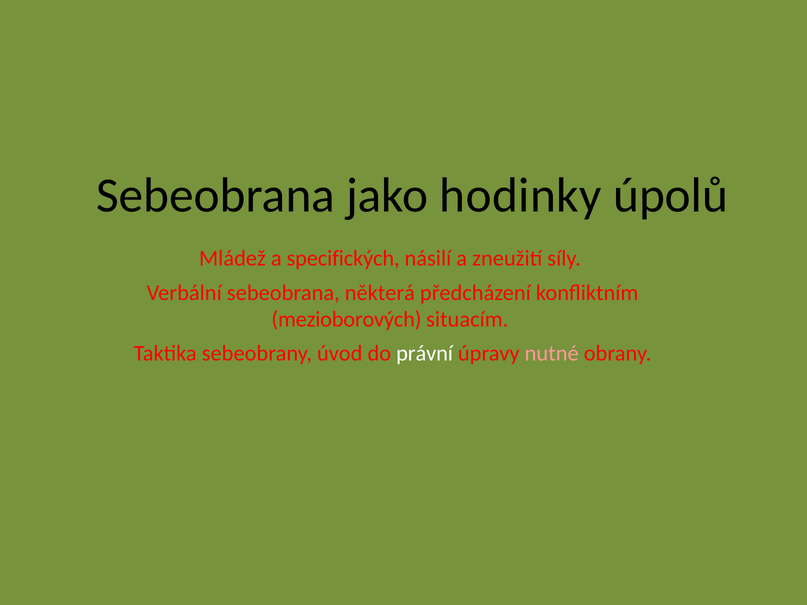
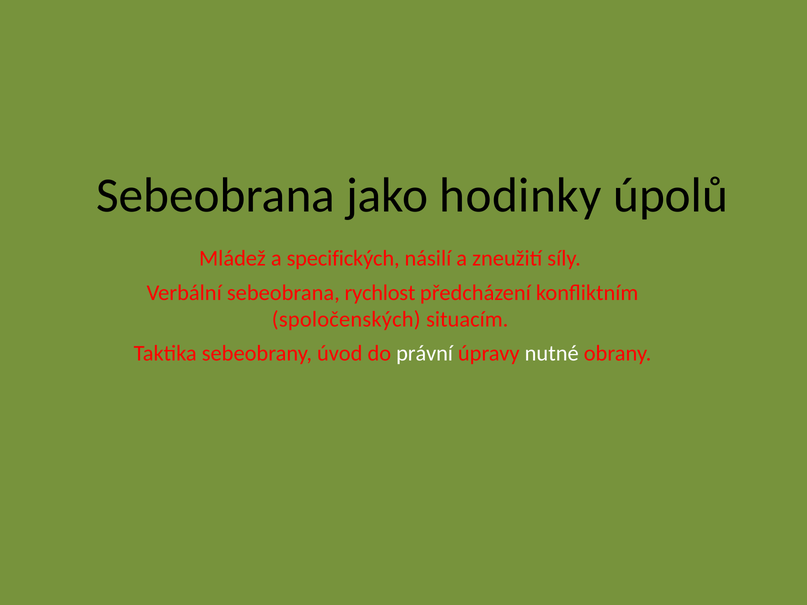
některá: některá -> rychlost (380, 293)
mezioborových: mezioborových -> spoločenských (346, 320)
nutné colour: pink -> white (552, 354)
